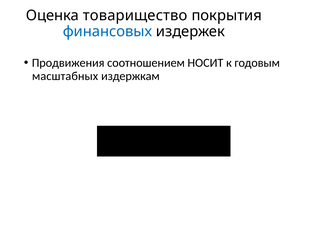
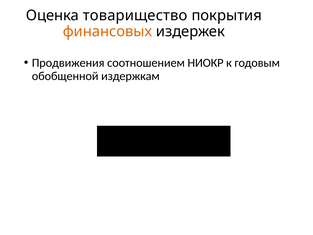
финансовых colour: blue -> orange (107, 31)
НОСИТ: НОСИТ -> НИОКР (206, 63)
масштабных: масштабных -> обобщенной (65, 76)
